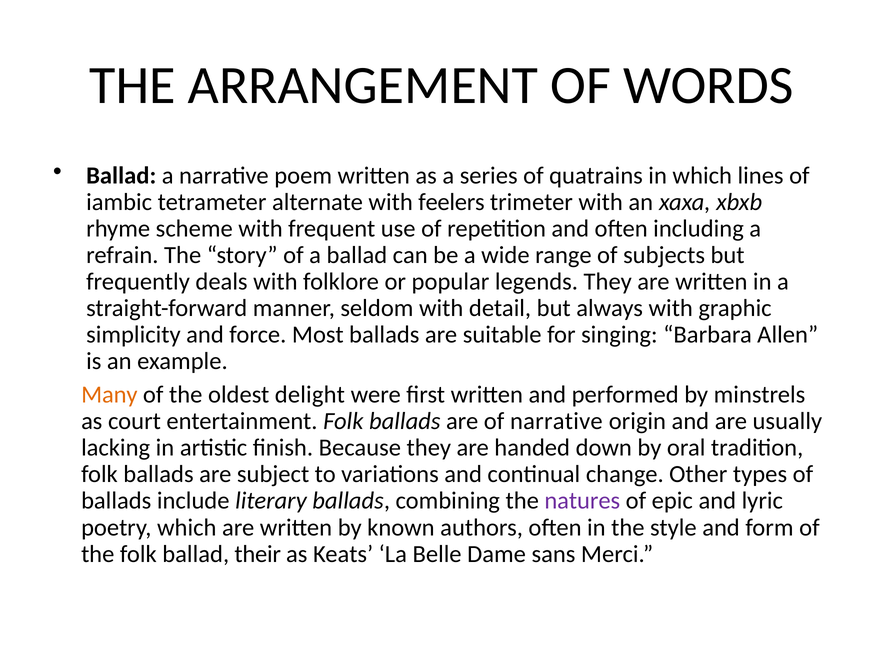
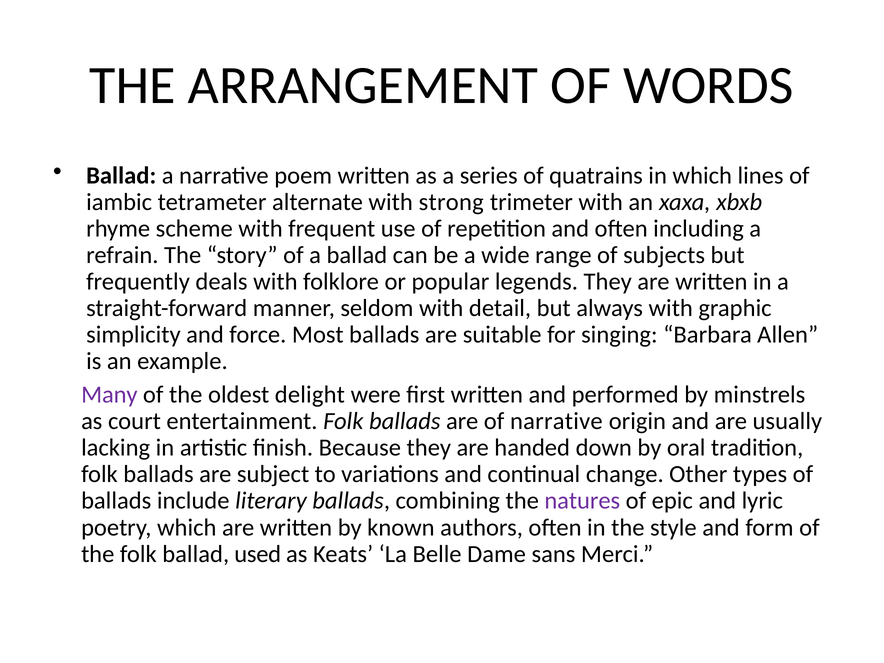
feelers: feelers -> strong (451, 202)
Many colour: orange -> purple (109, 395)
their: their -> used (258, 554)
